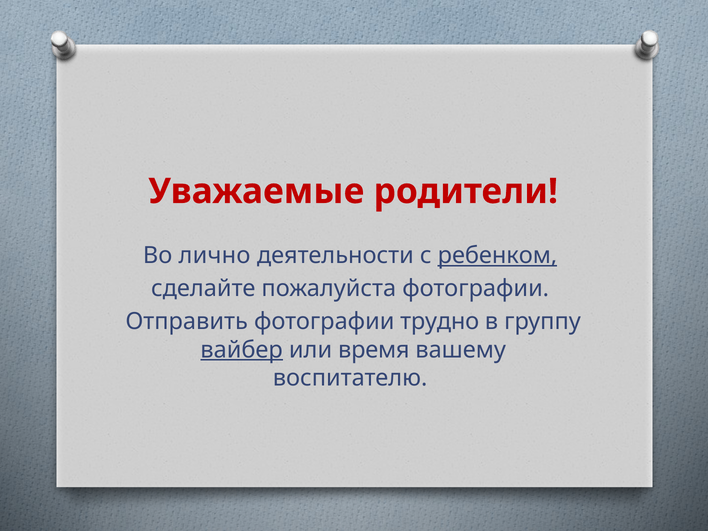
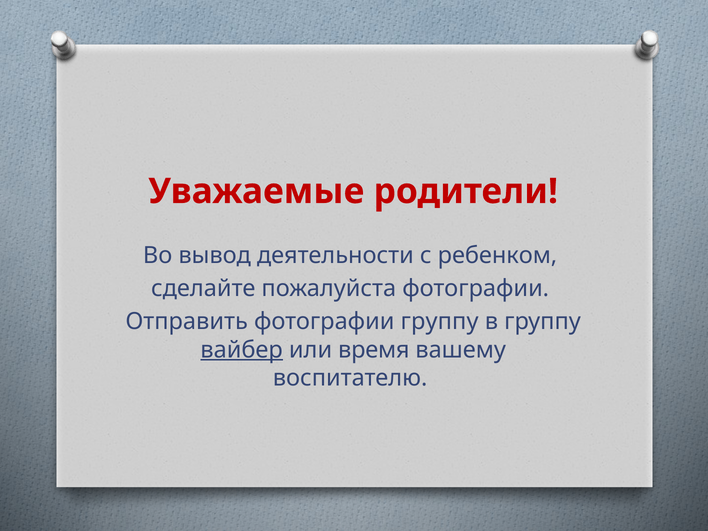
лично: лично -> вывод (215, 255)
ребенком underline: present -> none (497, 255)
фотографии трудно: трудно -> группу (440, 321)
